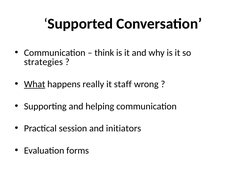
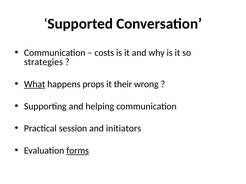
think: think -> costs (104, 53)
really: really -> props (93, 84)
staff: staff -> their (123, 84)
forms underline: none -> present (78, 151)
